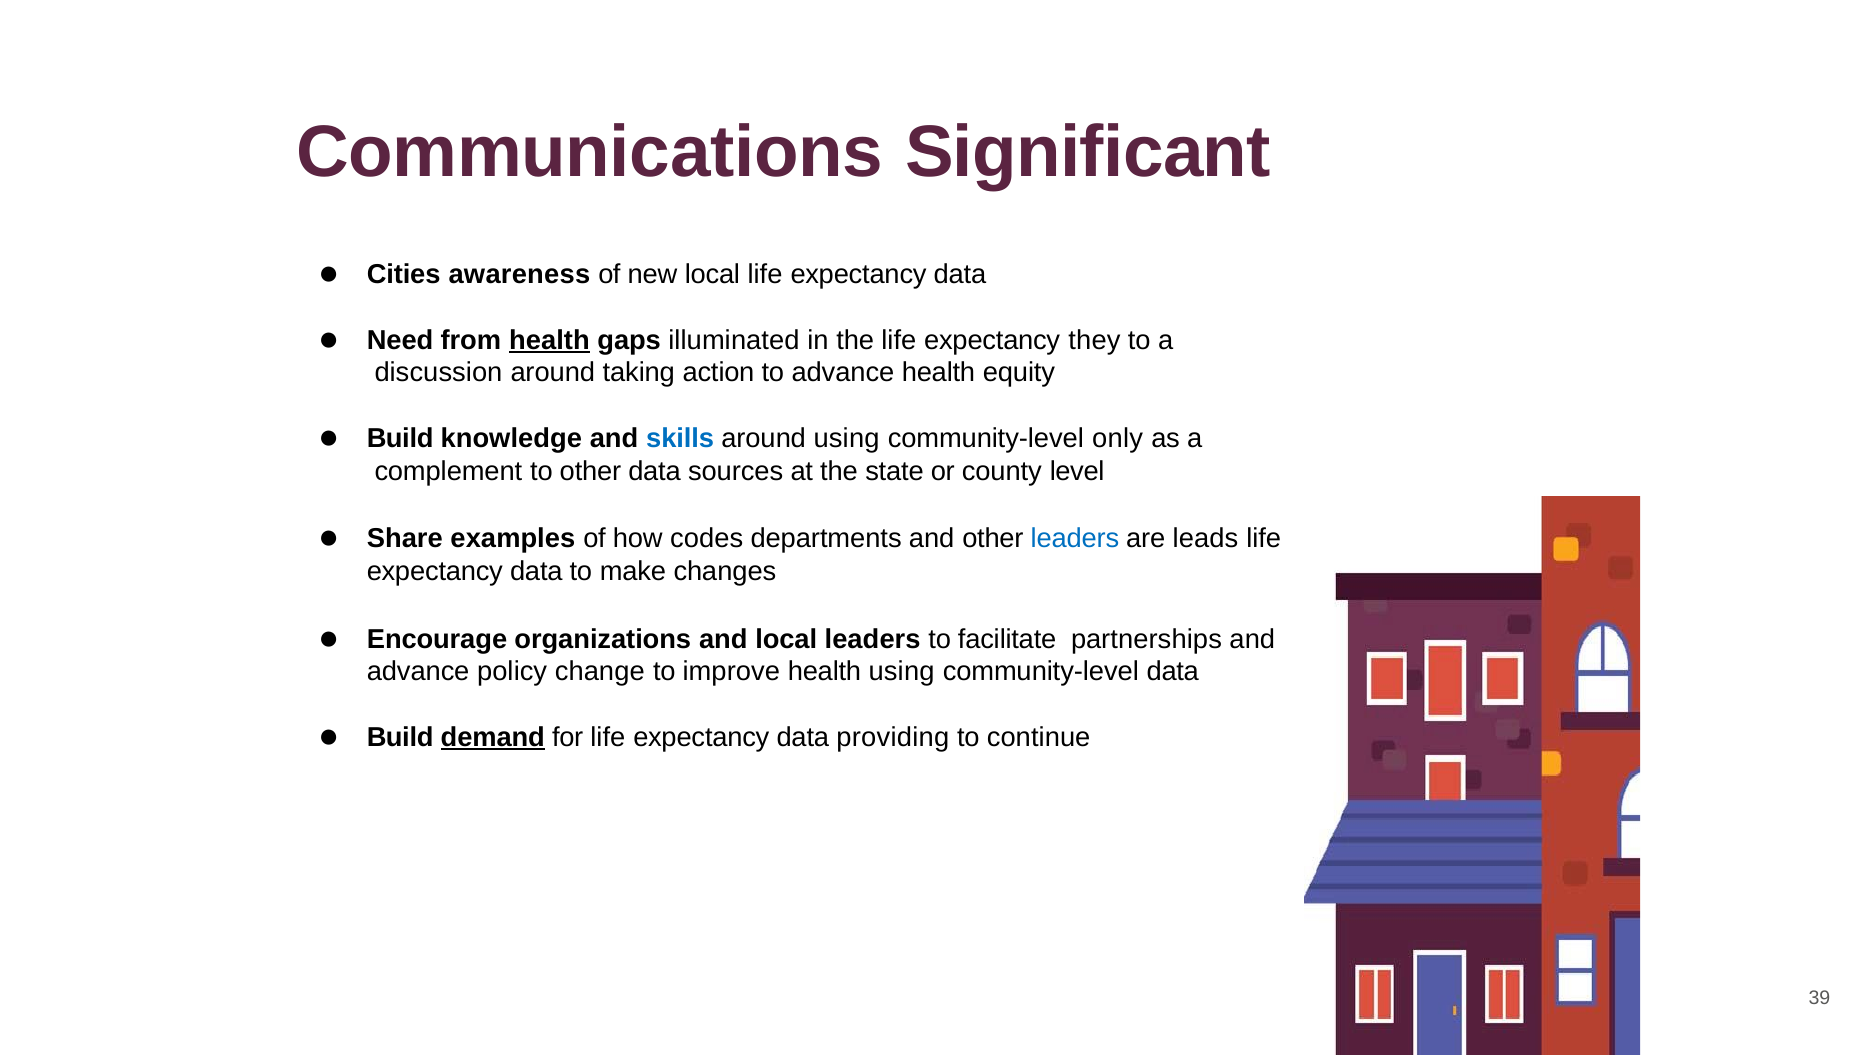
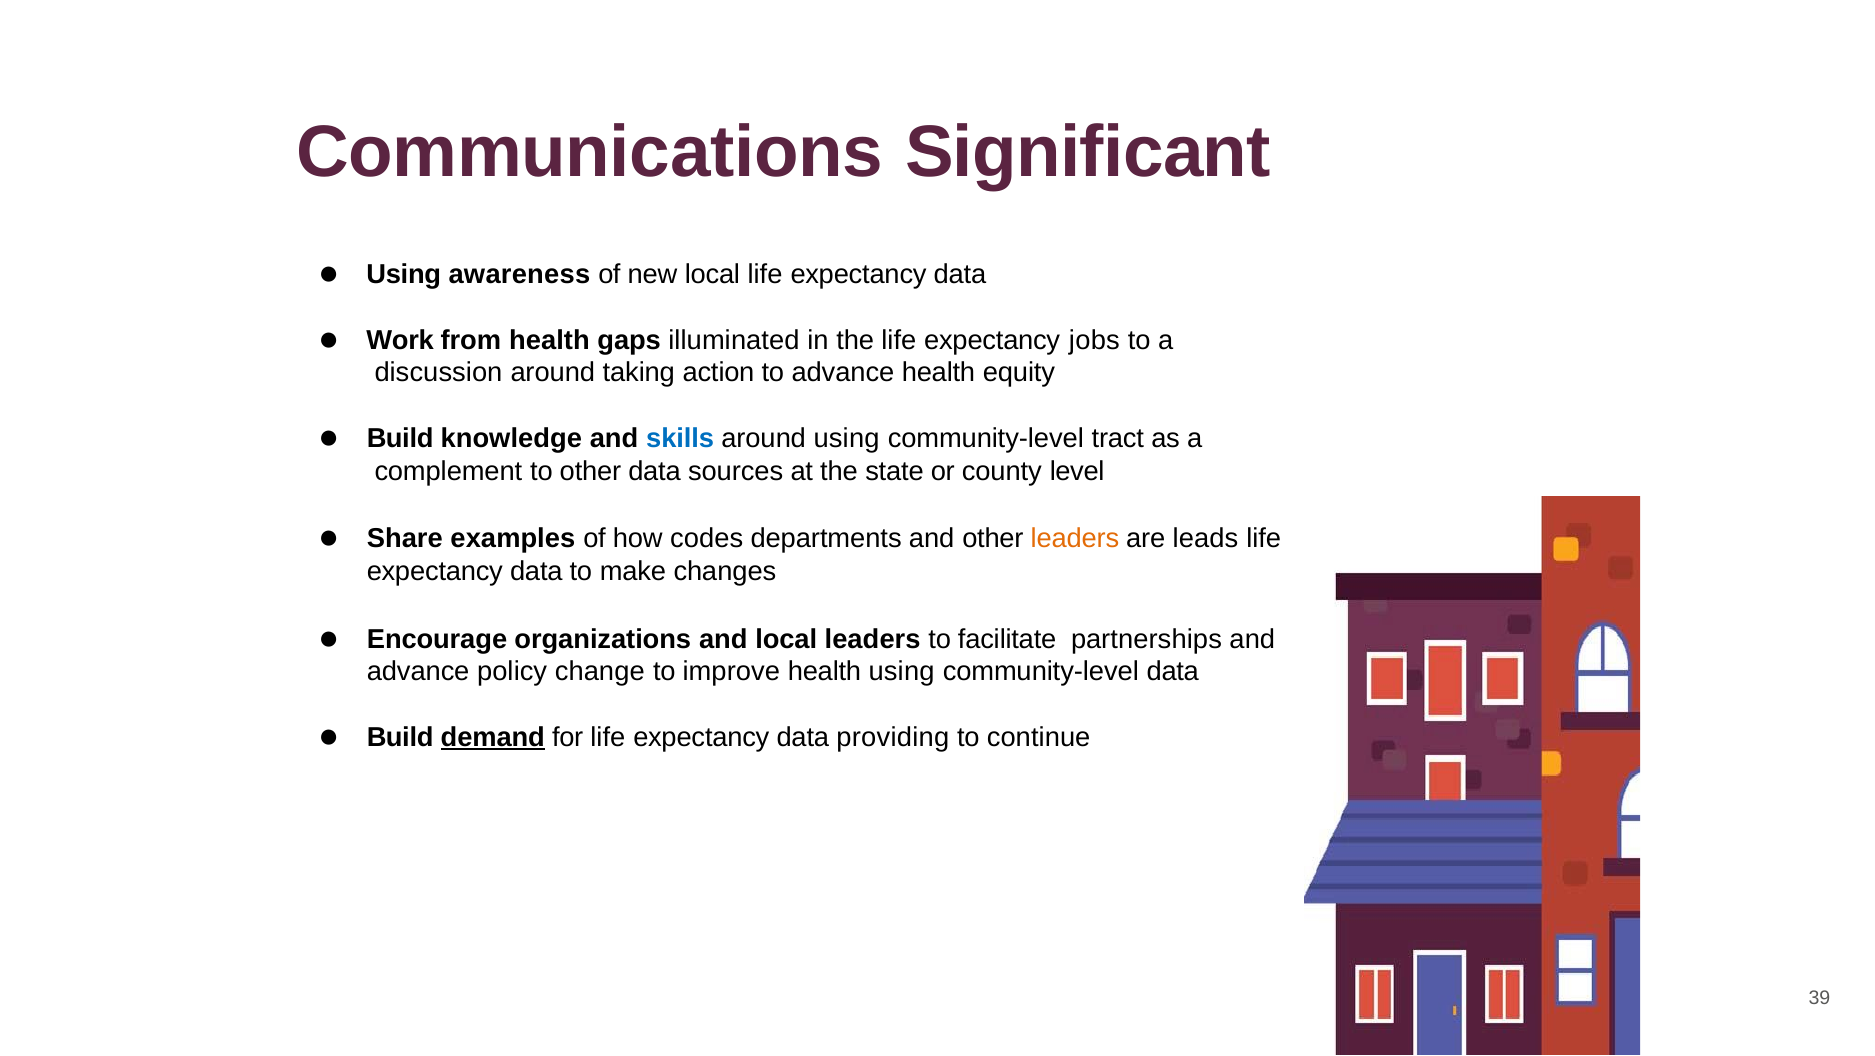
Cities: Cities -> Using (404, 274)
Need: Need -> Work (400, 341)
health underline: present -> none (549, 341)
they: they -> jobs (1094, 341)
only: only -> tract (1118, 438)
leaders colour: blue -> orange (1075, 538)
